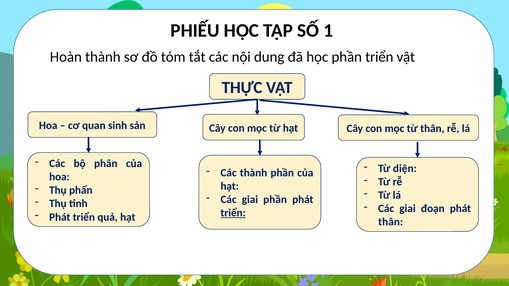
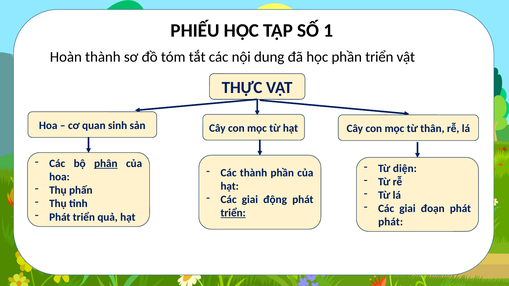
phân underline: none -> present (106, 164)
giai phần: phần -> động (275, 200)
thân: thân -> phát (391, 222)
